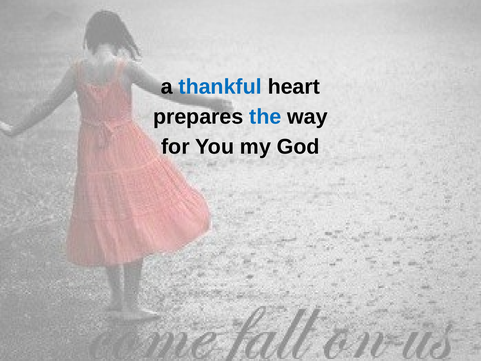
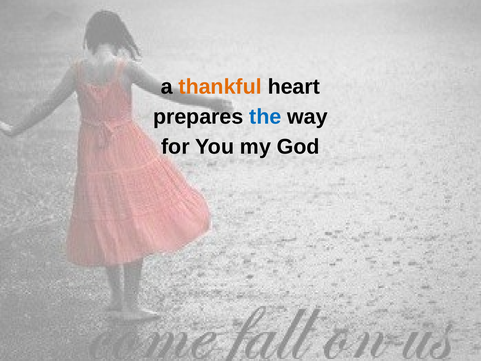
thankful colour: blue -> orange (220, 87)
